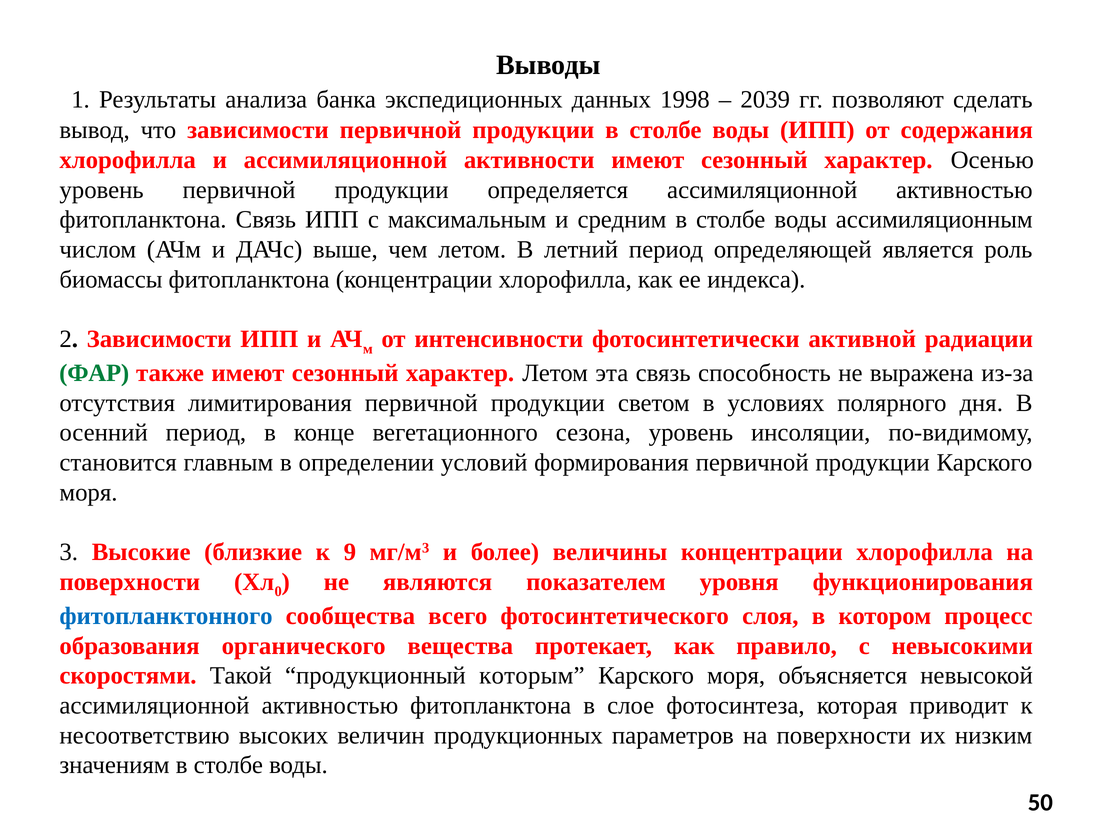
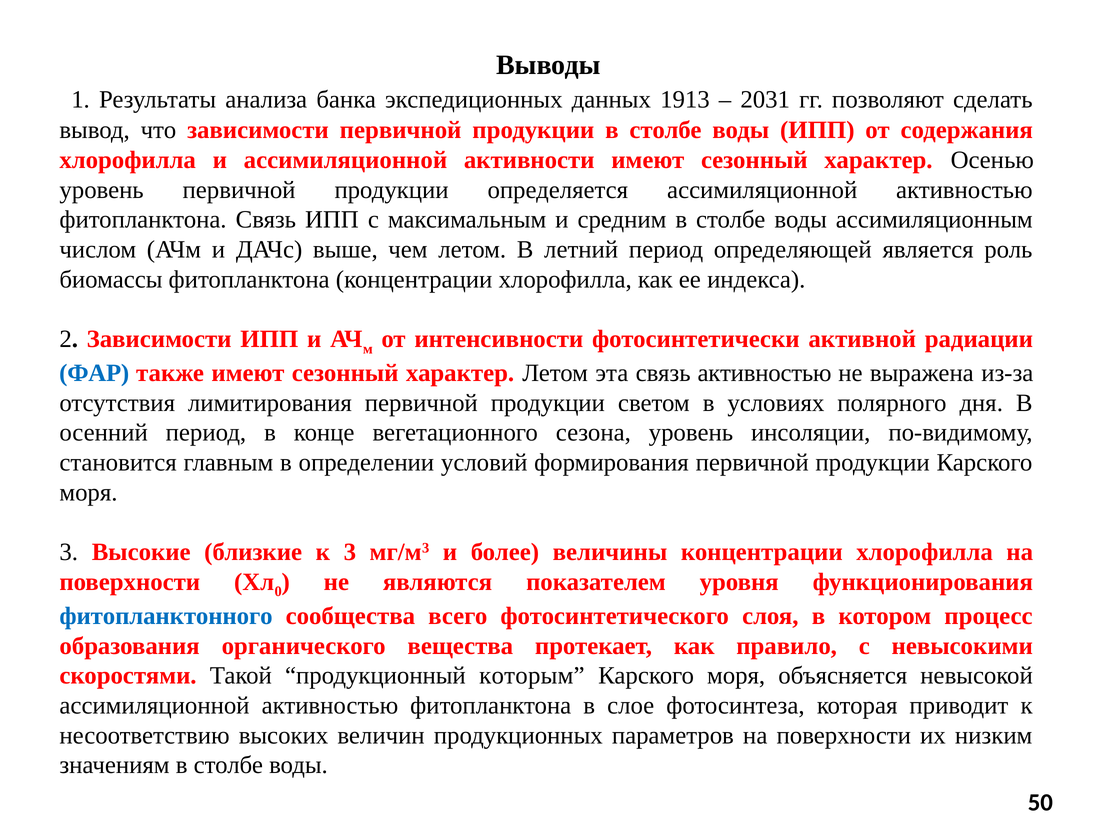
1998: 1998 -> 1913 (685, 100)
2039: 2039 -> 2031 (765, 100)
ФАР colour: green -> blue (94, 373)
связь способность: способность -> активностью (765, 373)
к 9: 9 -> 3 (350, 552)
